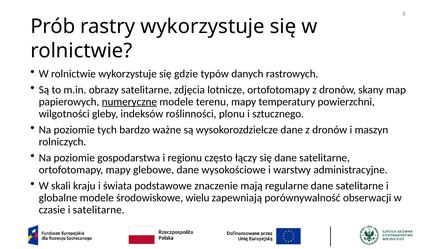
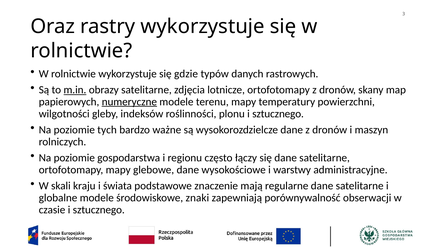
Prób: Prób -> Oraz (53, 27)
m.in underline: none -> present (75, 90)
wielu: wielu -> znaki (197, 198)
czasie i satelitarne: satelitarne -> sztucznego (99, 210)
